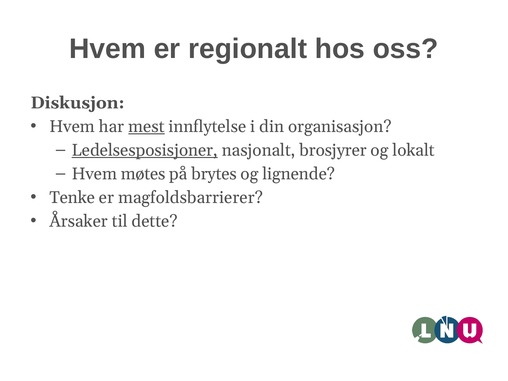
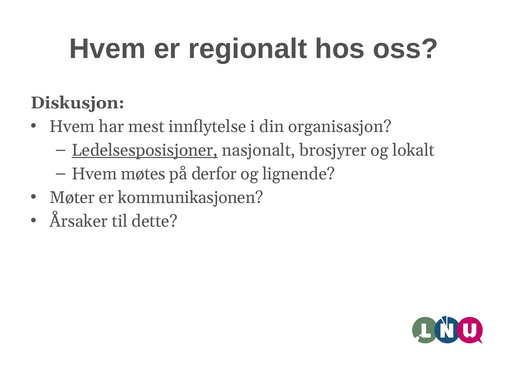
mest underline: present -> none (146, 126)
brytes: brytes -> derfor (214, 174)
Tenke: Tenke -> Møter (72, 198)
magfoldsbarrierer: magfoldsbarrierer -> kommunikasjonen (191, 198)
